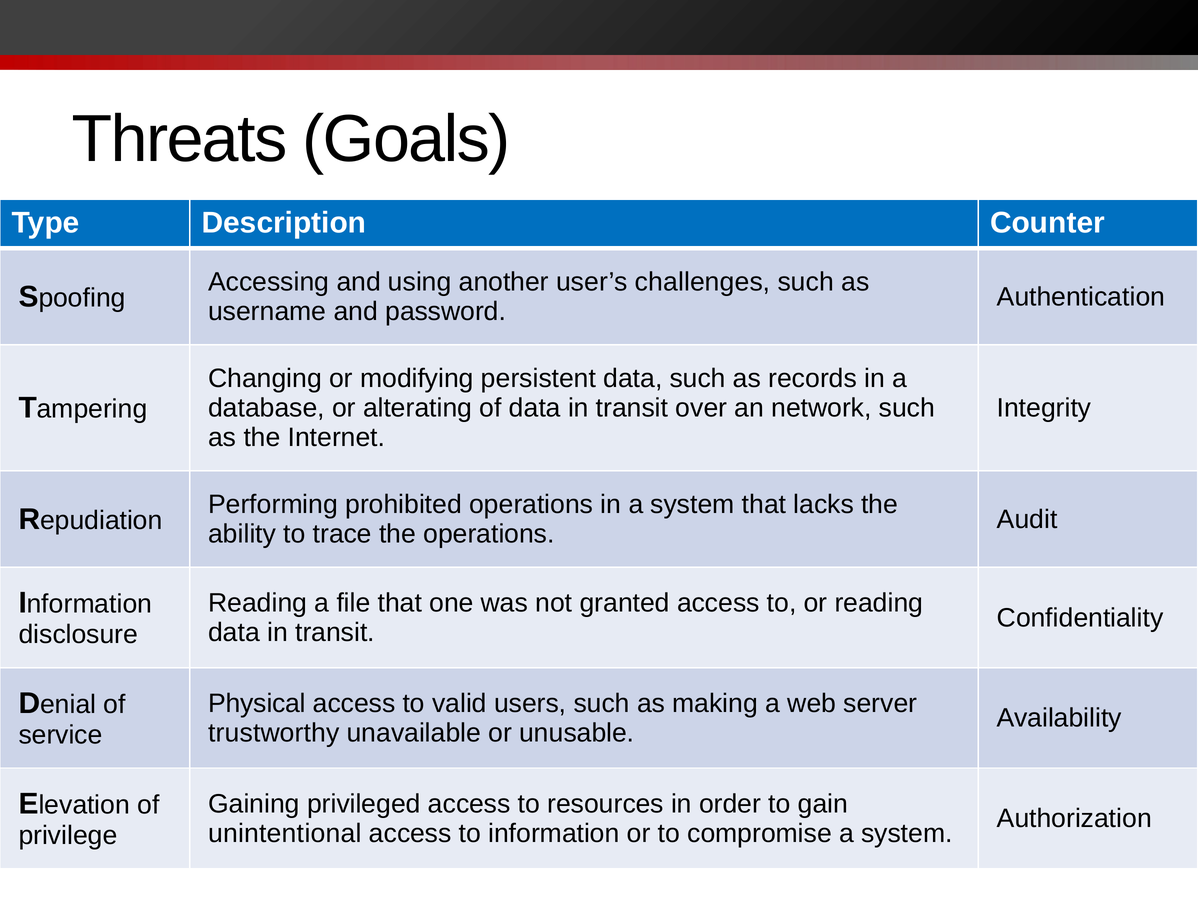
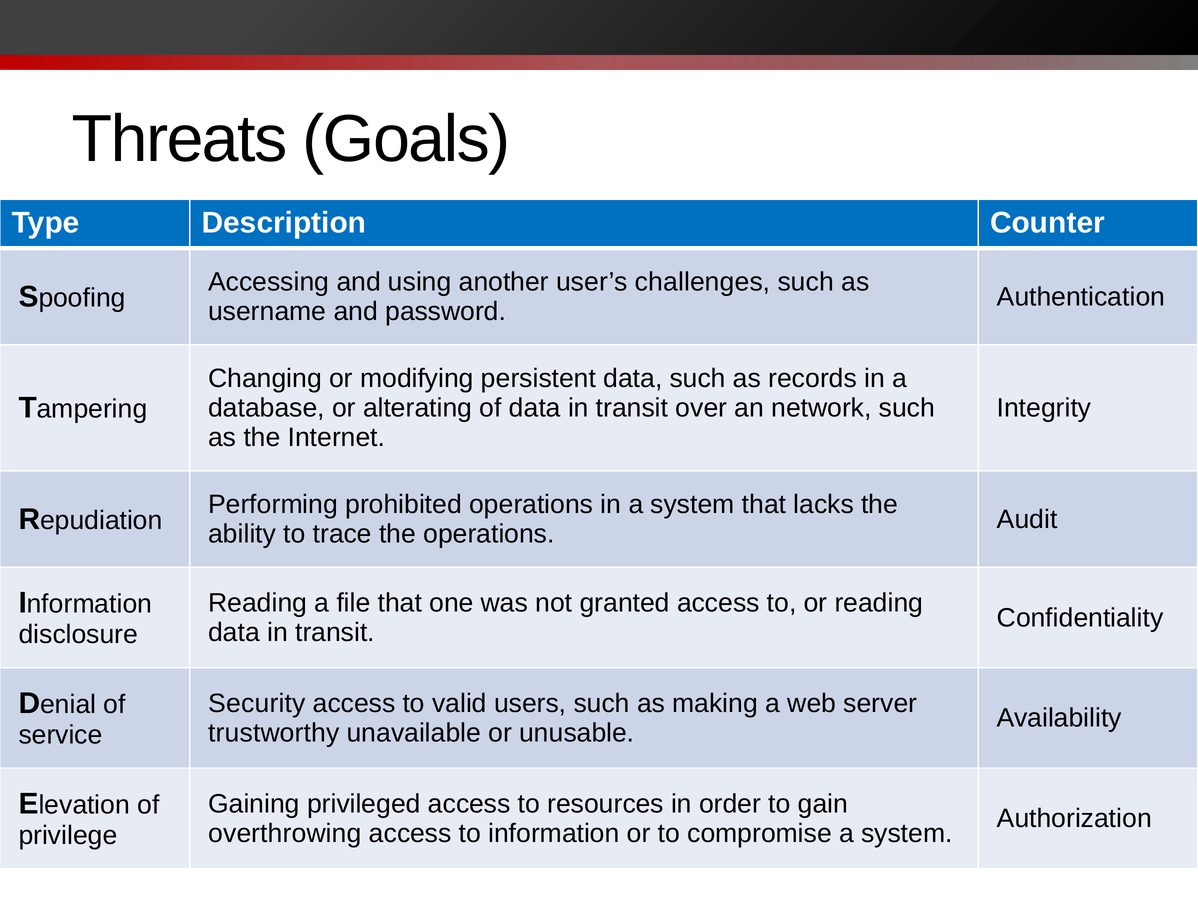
Physical: Physical -> Security (257, 704)
unintentional: unintentional -> overthrowing (285, 834)
